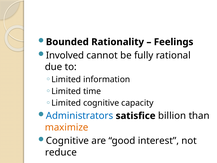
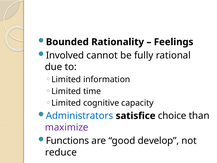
billion: billion -> choice (172, 116)
maximize colour: orange -> purple (67, 127)
Cognitive: Cognitive -> Functions (67, 141)
interest: interest -> develop (158, 141)
